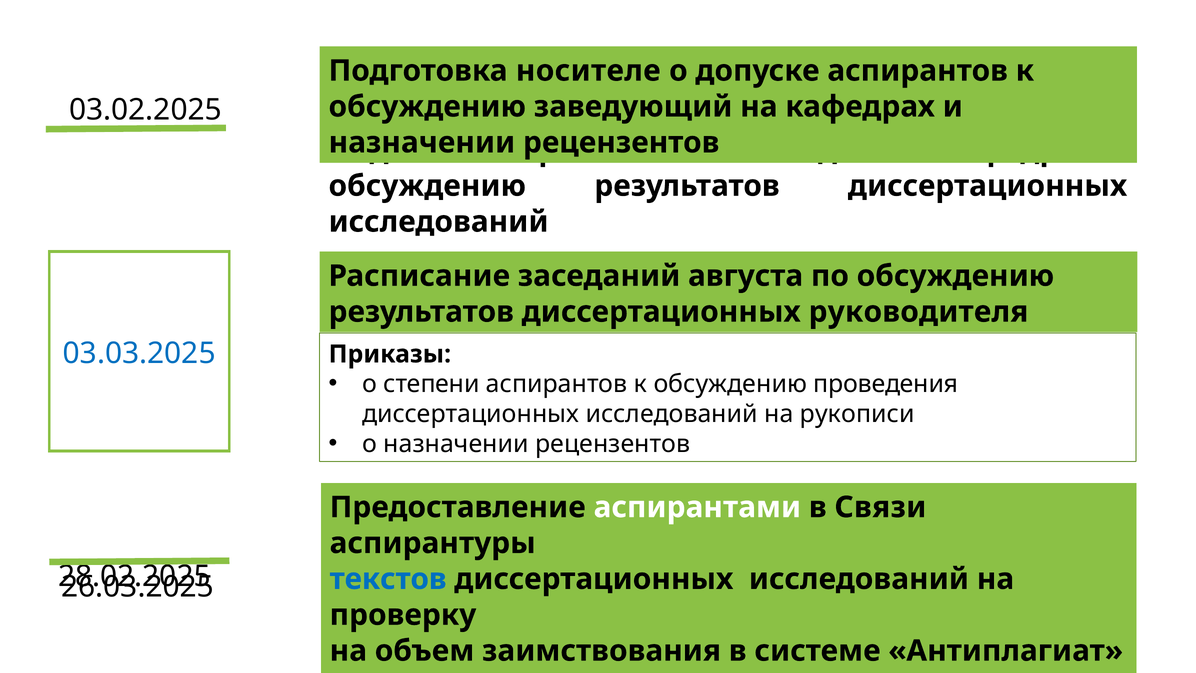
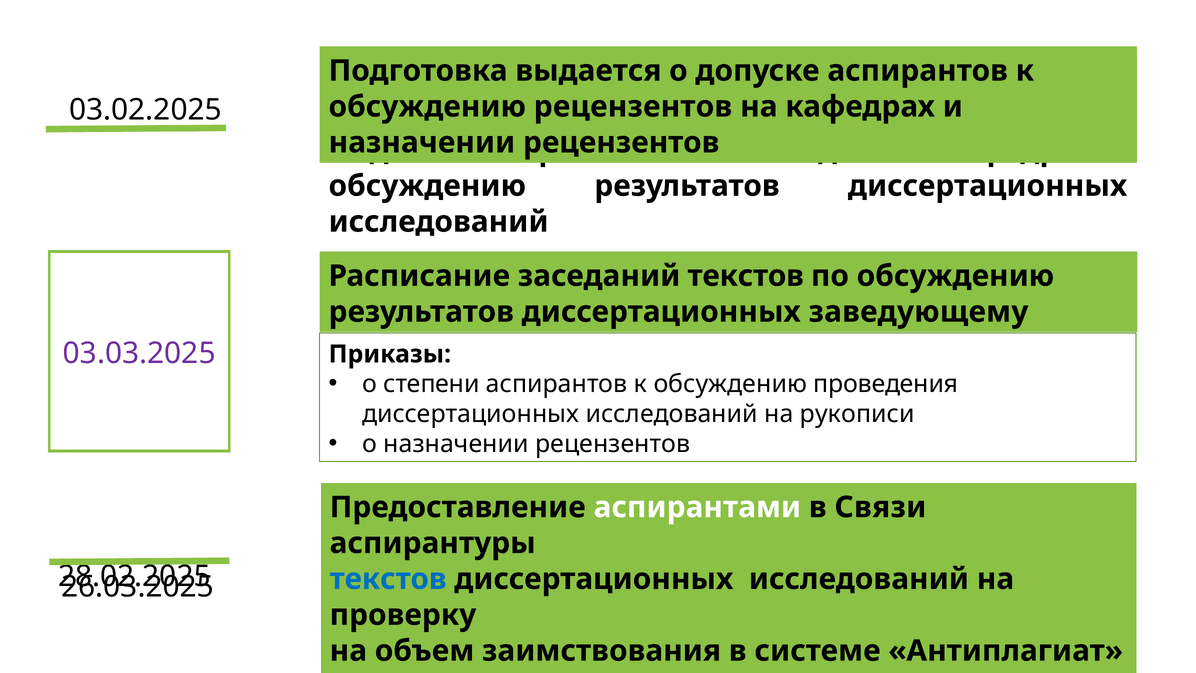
носителе: носителе -> выдается (588, 71)
обсуждению заведующий: заведующий -> рецензентов (633, 107)
заседаний августа: августа -> текстов (746, 276)
руководителя: руководителя -> заведующему (918, 312)
03.03.2025 colour: blue -> purple (139, 353)
